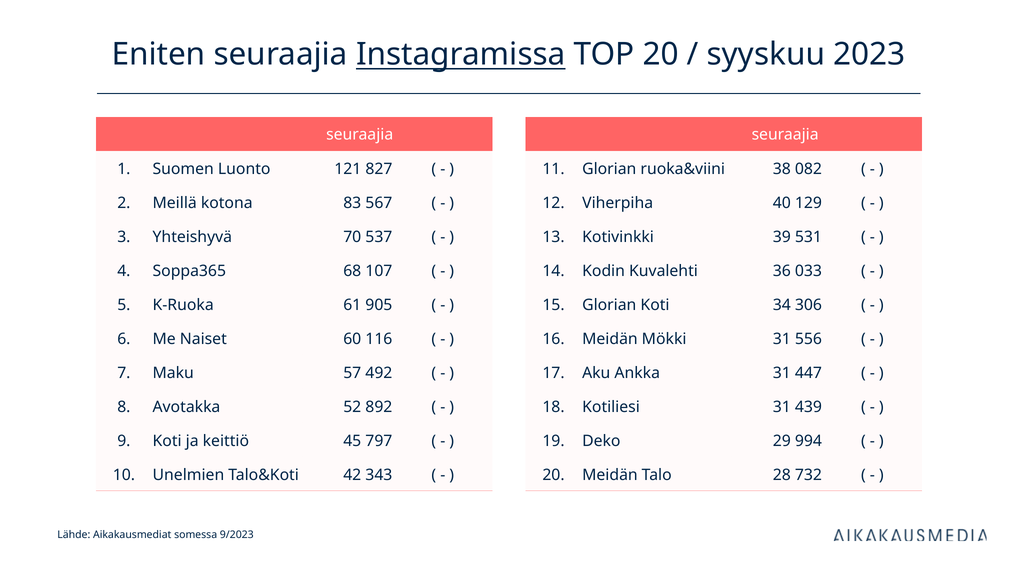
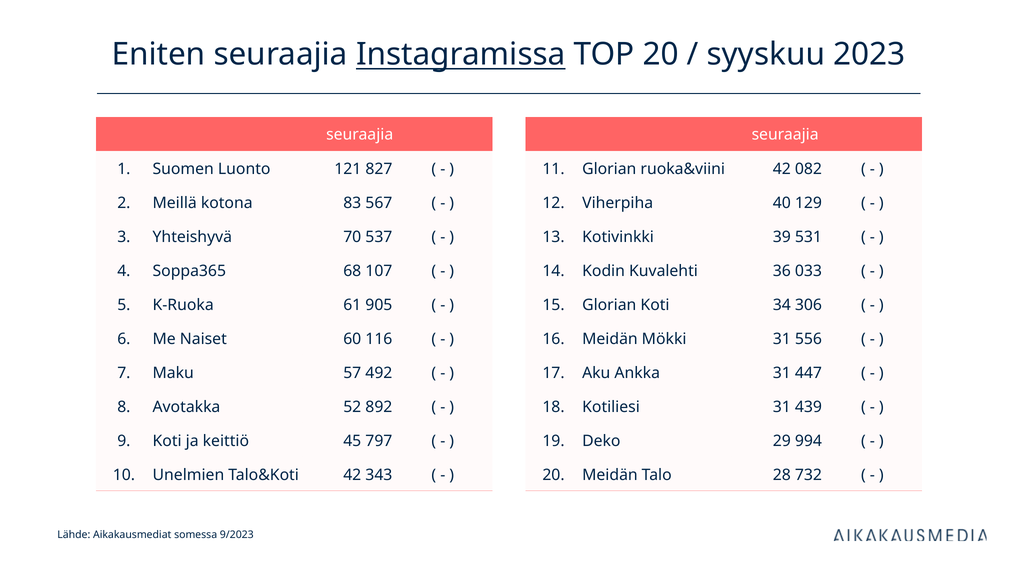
ruoka&viini 38: 38 -> 42 (782, 169)
